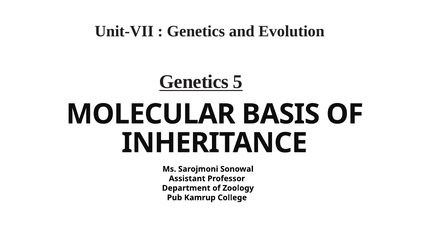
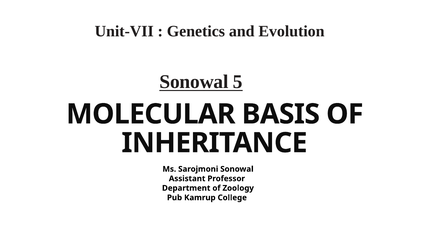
Genetics: Genetics -> Sonowal (194, 82)
